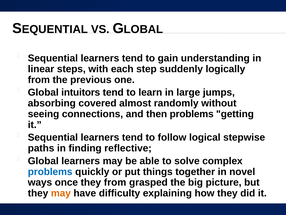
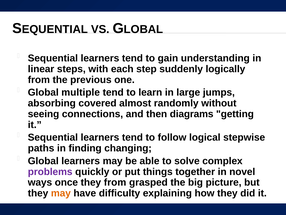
intuitors: intuitors -> multiple (81, 92)
then problems: problems -> diagrams (192, 114)
reflective: reflective -> changing (128, 148)
problems colour: blue -> purple (50, 171)
